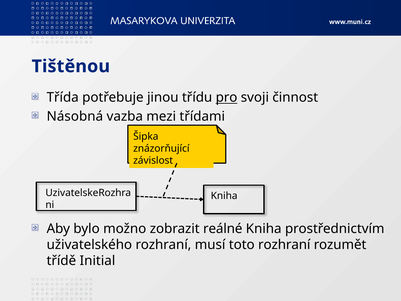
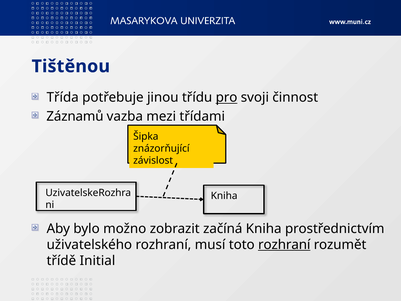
Násobná: Násobná -> Záznamů (75, 116)
reálné: reálné -> začíná (223, 228)
rozhraní underline: none -> present (284, 244)
